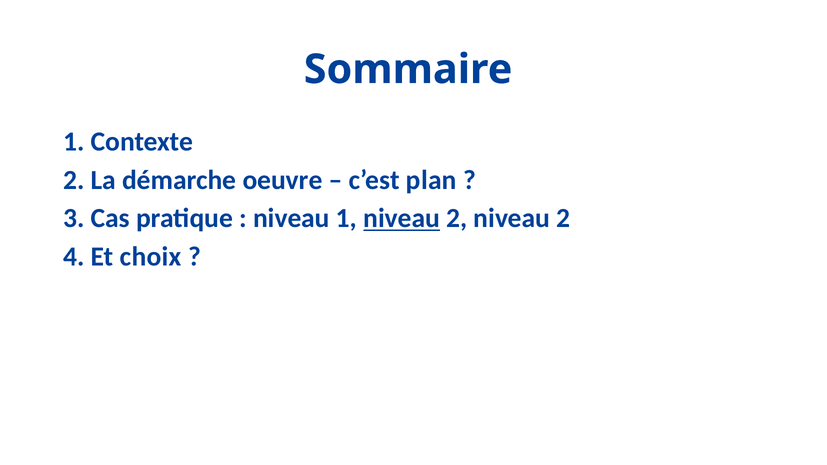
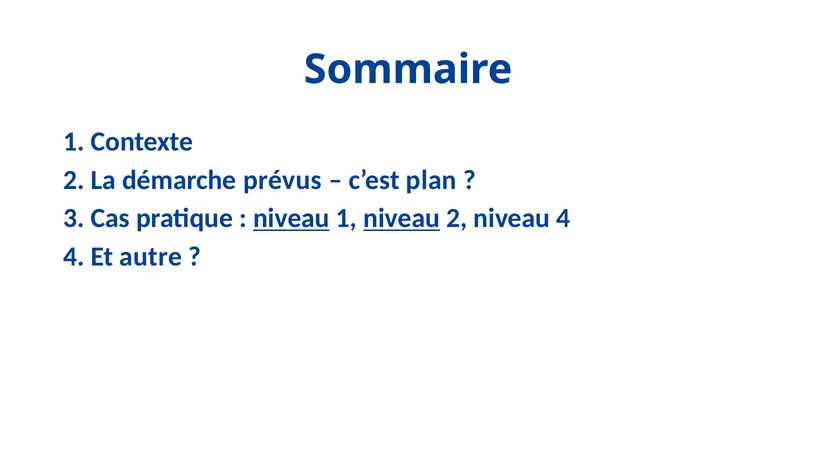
oeuvre: oeuvre -> prévus (282, 180)
niveau underline: none -> present (291, 218)
2 niveau 2: 2 -> 4 (563, 218)
choix: choix -> autre (151, 257)
